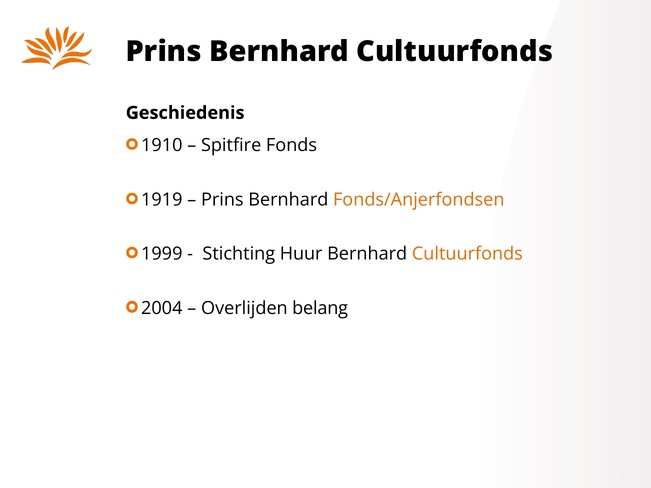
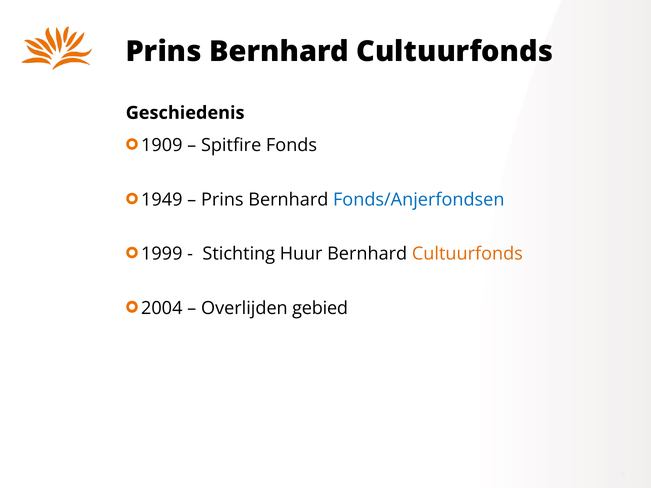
1910: 1910 -> 1909 (162, 146)
1919: 1919 -> 1949 (162, 200)
Fonds/Anjerfondsen colour: orange -> blue (419, 200)
belang: belang -> gebied (320, 308)
